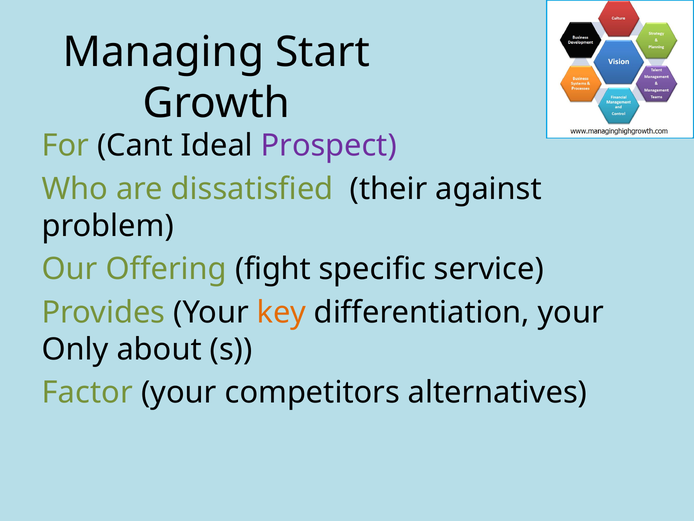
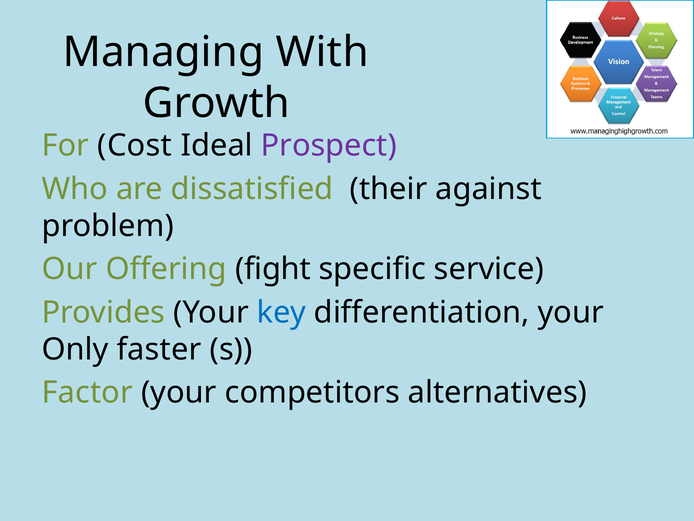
Start: Start -> With (322, 52)
Cant: Cant -> Cost (135, 146)
key colour: orange -> blue (282, 312)
about: about -> faster (159, 349)
